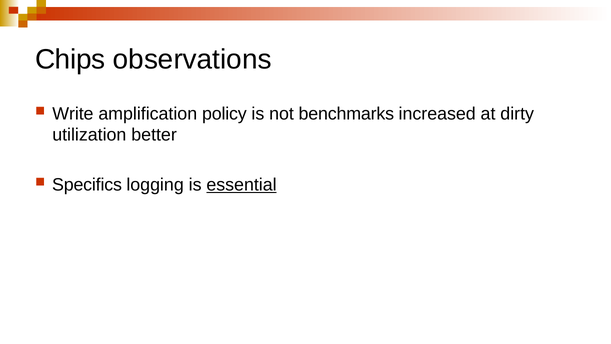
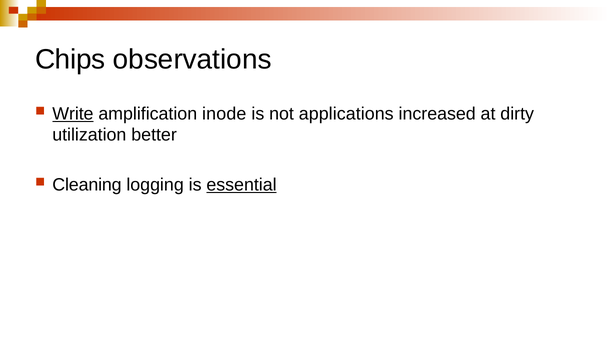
Write underline: none -> present (73, 114)
policy: policy -> inode (224, 114)
benchmarks: benchmarks -> applications (346, 114)
Specifics: Specifics -> Cleaning (87, 185)
